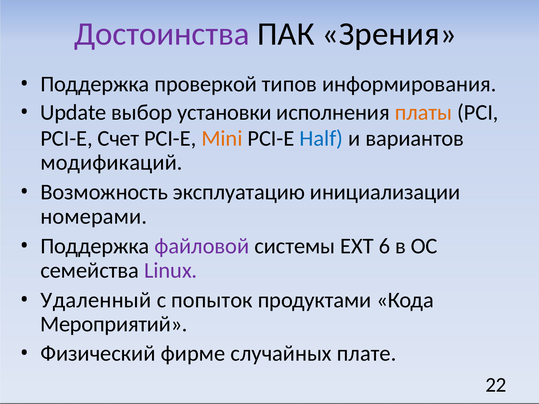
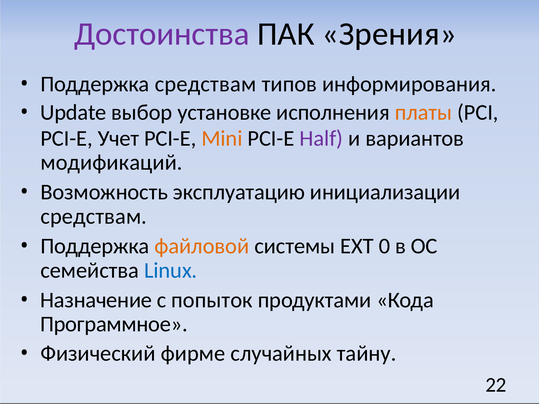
Поддержка проверкой: проверкой -> средствам (206, 84)
установки: установки -> установке (224, 112)
Счет: Счет -> Учет (118, 138)
Half colour: blue -> purple (321, 138)
номерами: номерами -> средствам (94, 217)
файловой colour: purple -> orange (202, 246)
6: 6 -> 0 (384, 246)
Linux colour: purple -> blue (171, 271)
Удаленный: Удаленный -> Назначение (96, 300)
Мероприятий: Мероприятий -> Программное (114, 324)
плате: плате -> тайну (367, 354)
